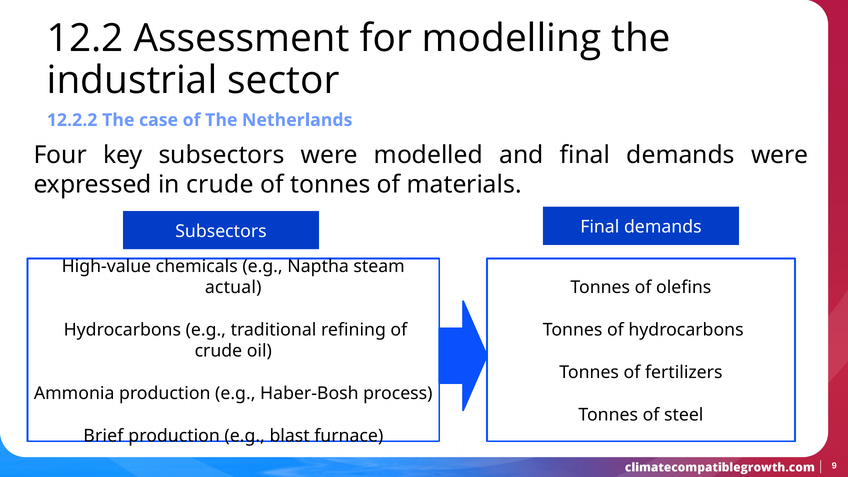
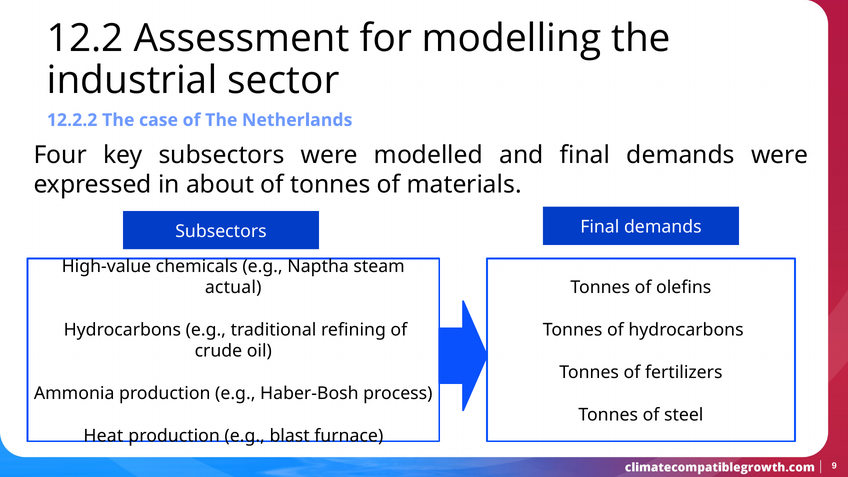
in crude: crude -> about (220, 185)
Brief: Brief -> Heat (103, 436)
